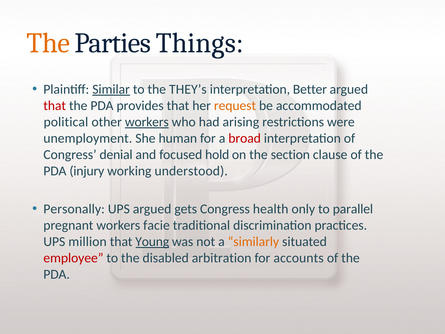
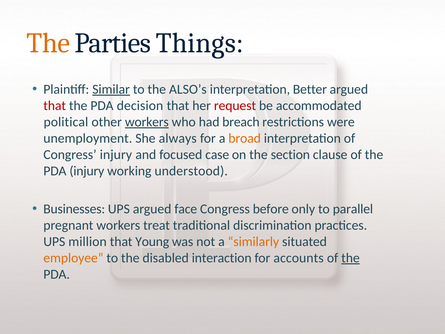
THEY’s: THEY’s -> ALSO’s (188, 89)
provides: provides -> decision (140, 106)
request colour: orange -> red (235, 106)
arising: arising -> breach (241, 122)
human: human -> always (178, 138)
broad colour: red -> orange (245, 138)
Congress denial: denial -> injury (116, 154)
hold: hold -> case (217, 154)
Personally: Personally -> Businesses (74, 209)
gets: gets -> face (186, 209)
health: health -> before (271, 209)
facie: facie -> treat (157, 225)
Young underline: present -> none (152, 241)
employee colour: red -> orange (73, 258)
arbitration: arbitration -> interaction (222, 258)
the underline: none -> present (351, 258)
